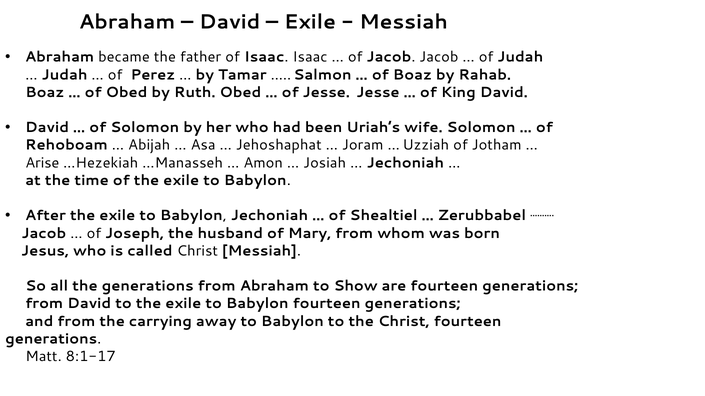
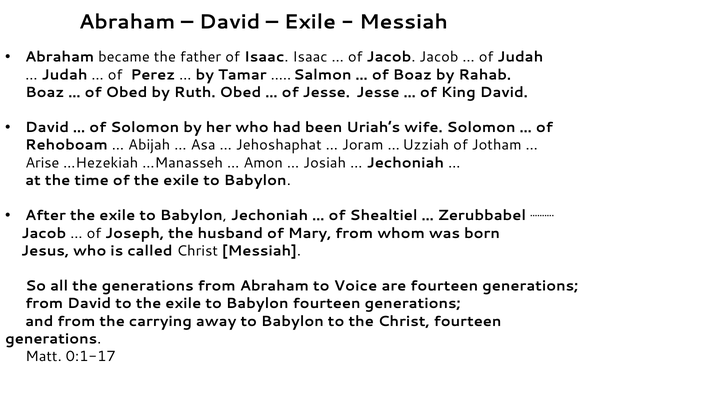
Show: Show -> Voice (355, 286)
8:1-17: 8:1-17 -> 0:1-17 (91, 357)
